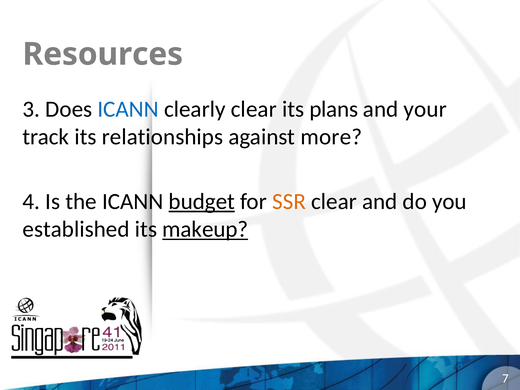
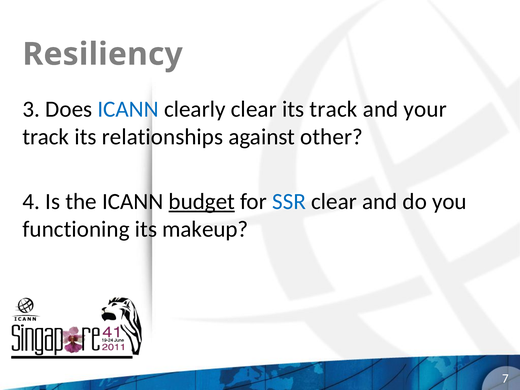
Resources: Resources -> Resiliency (103, 54)
its plans: plans -> track (333, 109)
more: more -> other (332, 137)
SSR colour: orange -> blue (289, 202)
established: established -> functioning (76, 229)
makeup underline: present -> none (205, 229)
